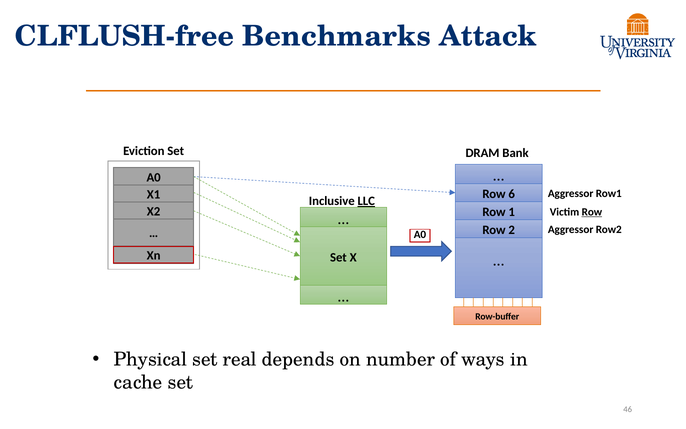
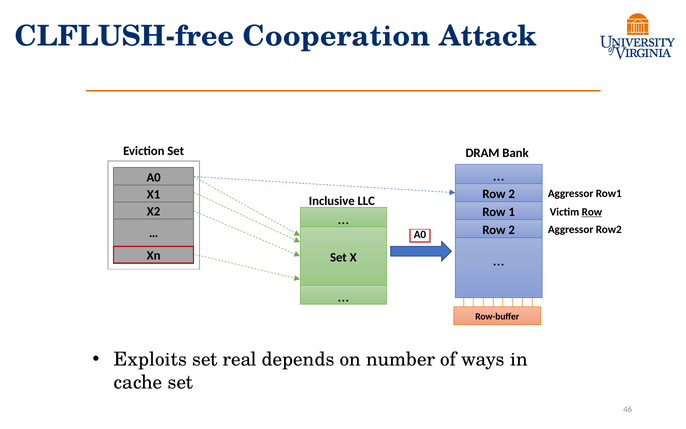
Benchmarks: Benchmarks -> Cooperation (337, 36)
6: 6 -> 2 (512, 194)
LLC underline: present -> none (366, 201)
Physical: Physical -> Exploits (150, 359)
